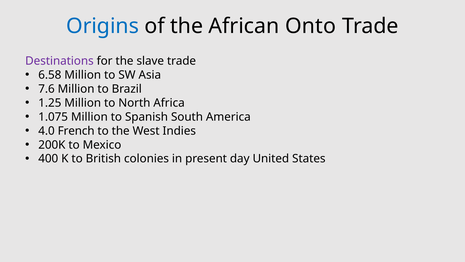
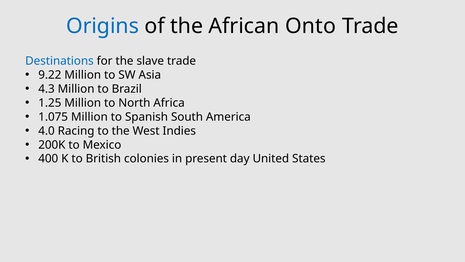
Destinations colour: purple -> blue (59, 61)
6.58: 6.58 -> 9.22 (50, 75)
7.6: 7.6 -> 4.3 (47, 89)
French: French -> Racing (76, 131)
